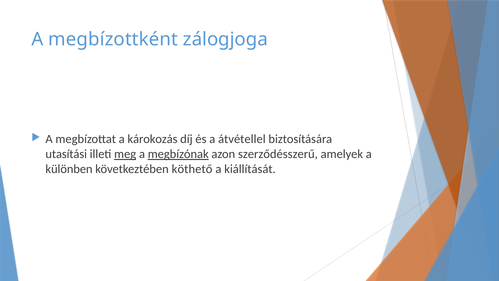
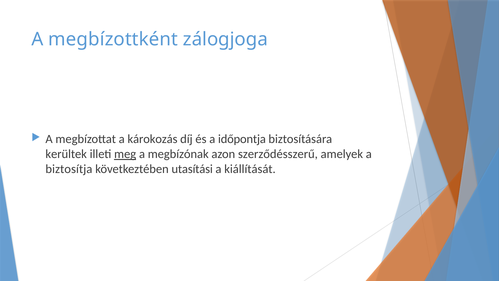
átvétellel: átvétellel -> időpontja (242, 139)
utasítási: utasítási -> kerültek (66, 154)
megbízónak underline: present -> none (178, 154)
különben: különben -> biztosítja (69, 169)
köthető: köthető -> utasítási (192, 169)
